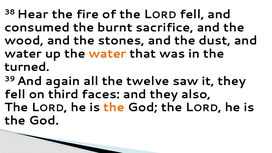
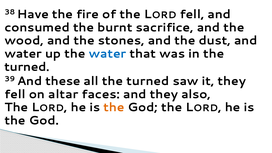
Hear: Hear -> Have (33, 14)
water colour: orange -> blue (107, 54)
again: again -> these (63, 81)
all the twelve: twelve -> turned (148, 81)
third: third -> altar (63, 94)
